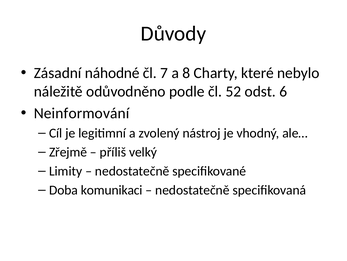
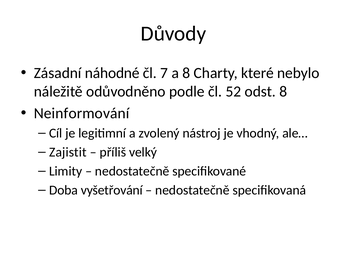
odst 6: 6 -> 8 (283, 91)
Zřejmě: Zřejmě -> Zajistit (68, 152)
komunikaci: komunikaci -> vyšetřování (112, 190)
